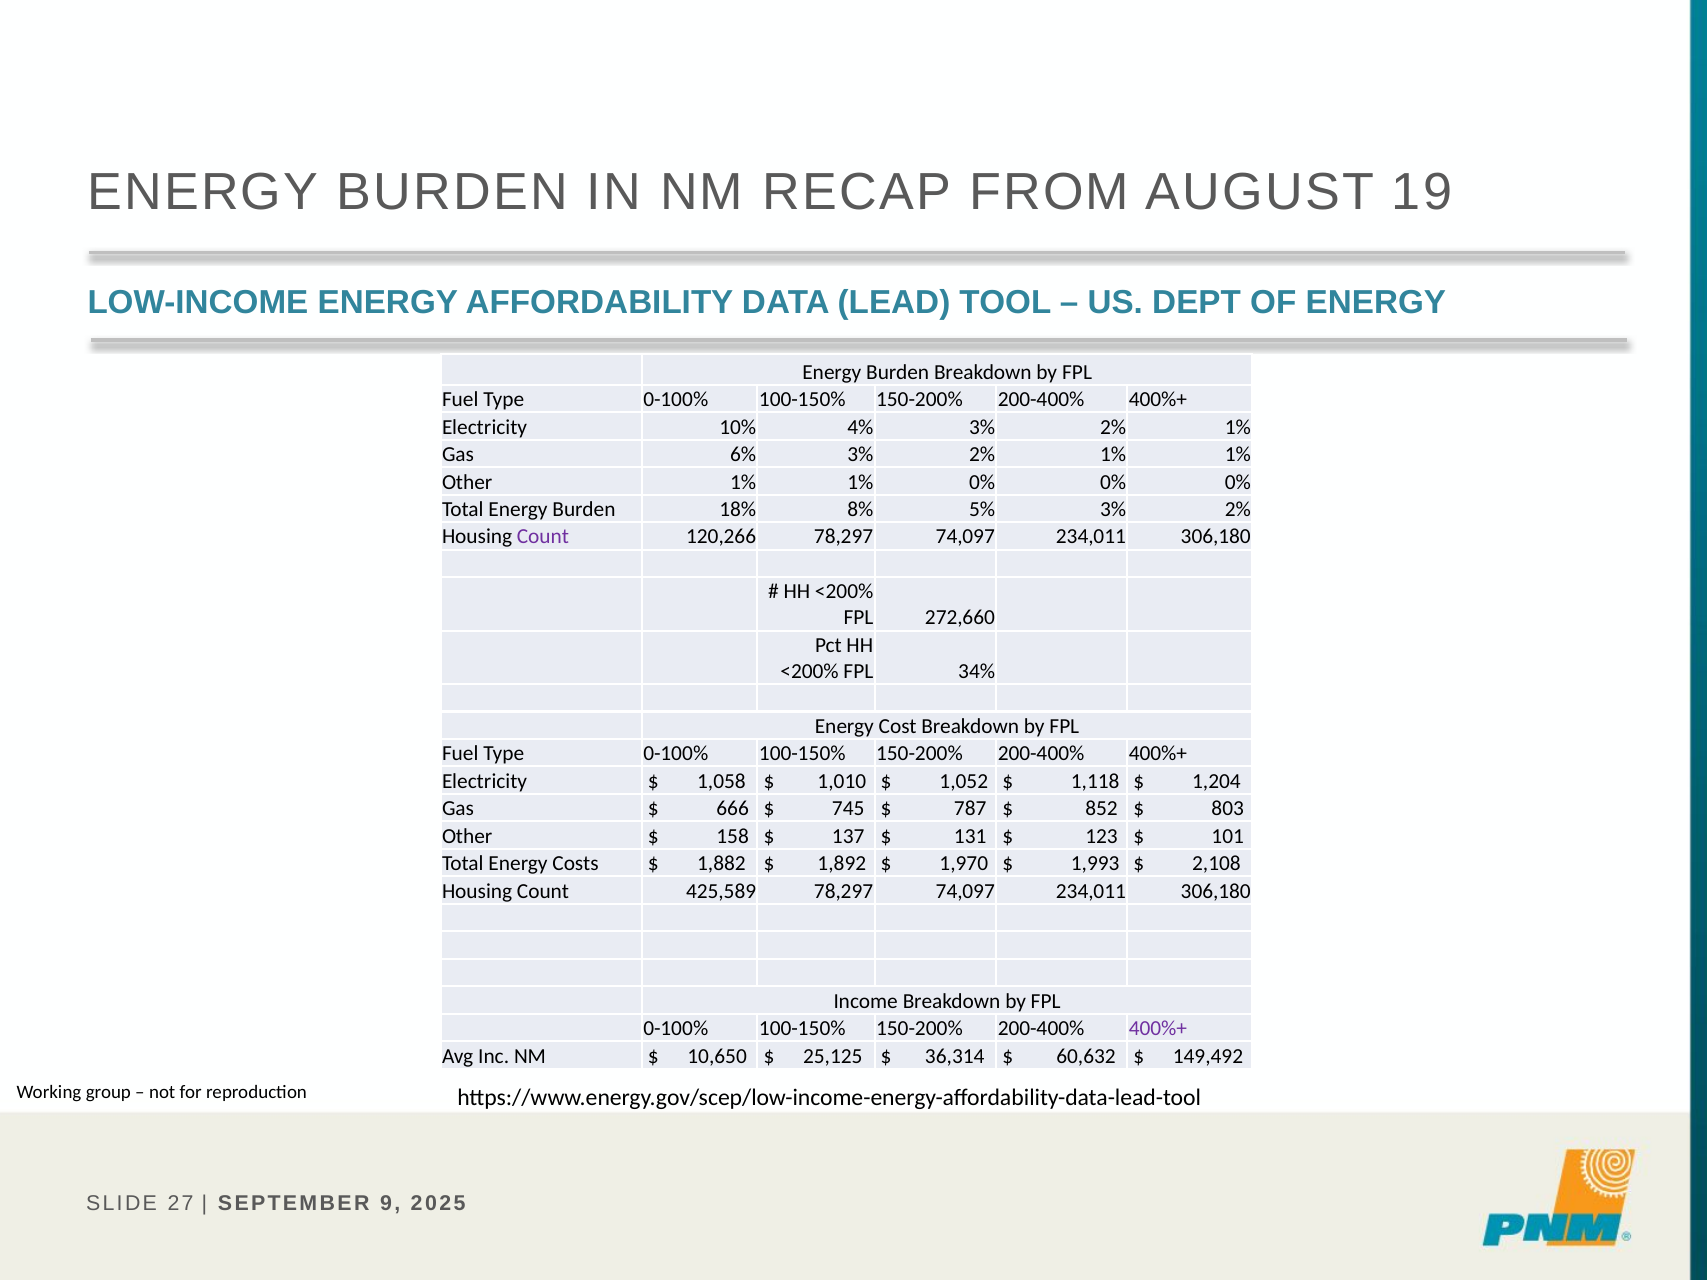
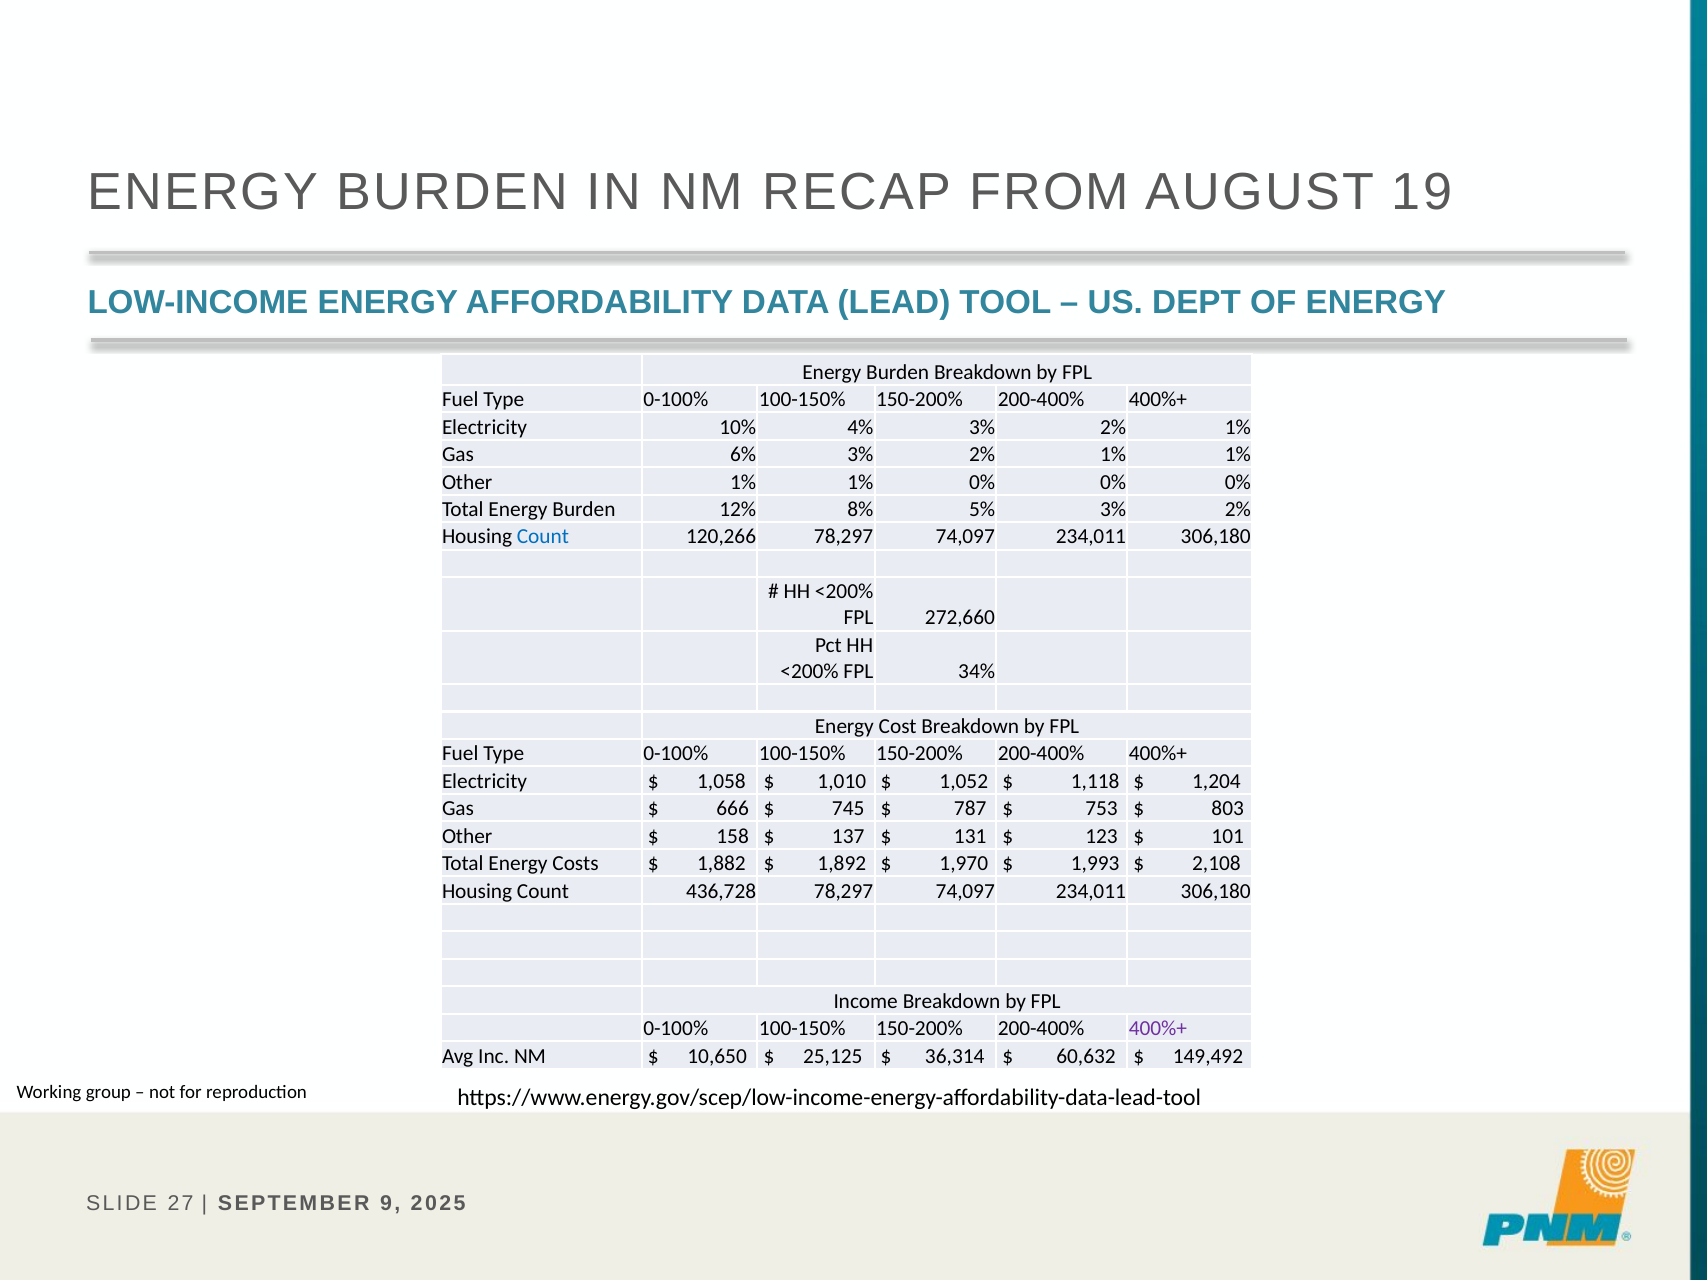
18%: 18% -> 12% (738, 510)
Count colour: purple -> blue (543, 537)
852: 852 -> 753 (1102, 809)
425,589: 425,589 -> 436,728 (721, 891)
